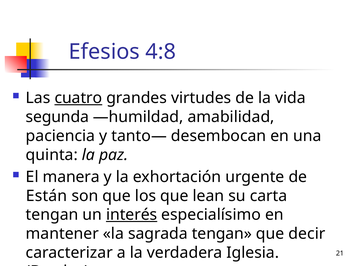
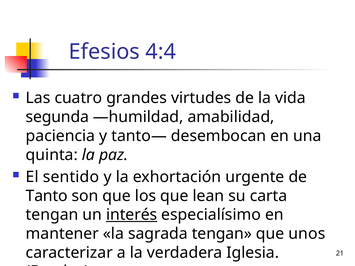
4:8: 4:8 -> 4:4 (161, 52)
cuatro underline: present -> none (78, 98)
manera: manera -> sentido (71, 177)
Están: Están -> Tanto (47, 196)
decir: decir -> unos (307, 234)
